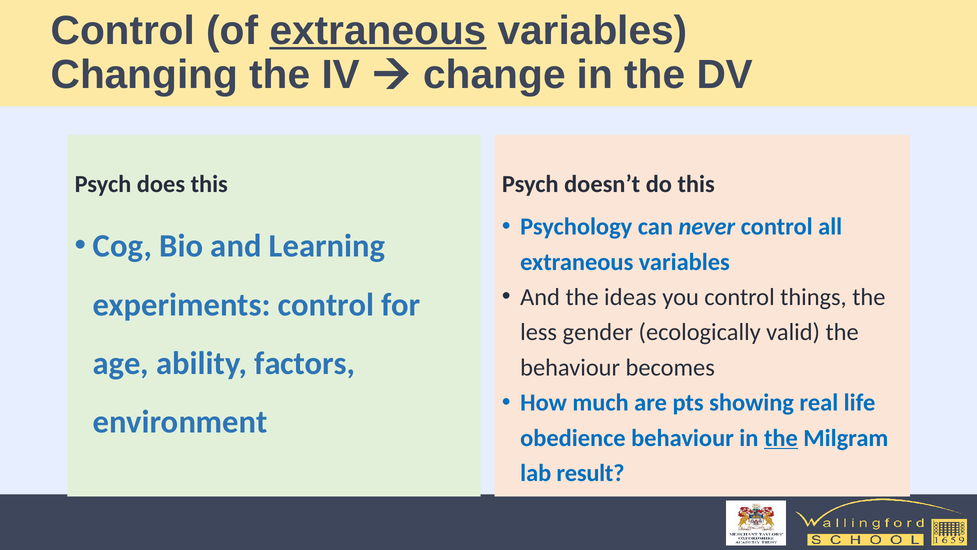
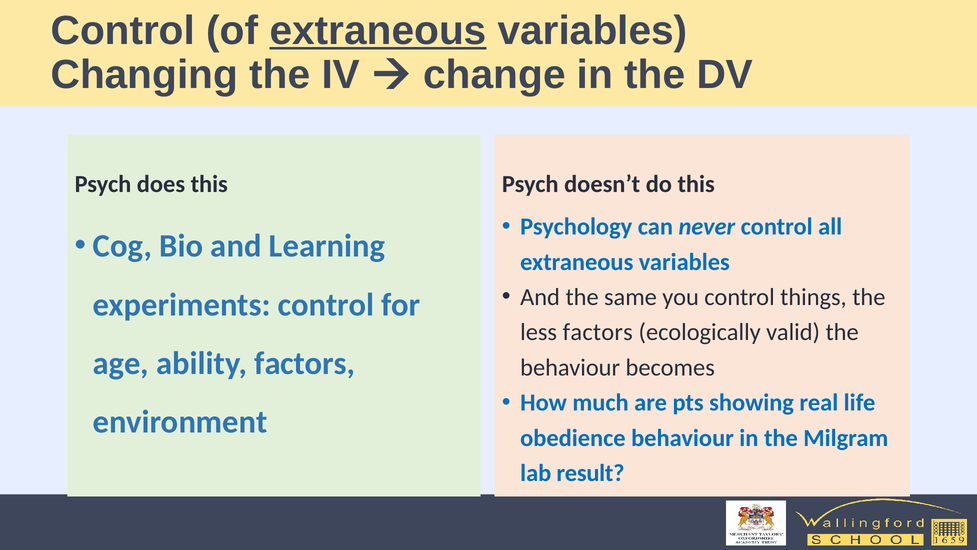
ideas: ideas -> same (630, 297)
less gender: gender -> factors (598, 332)
the underline: present -> none (781, 438)
